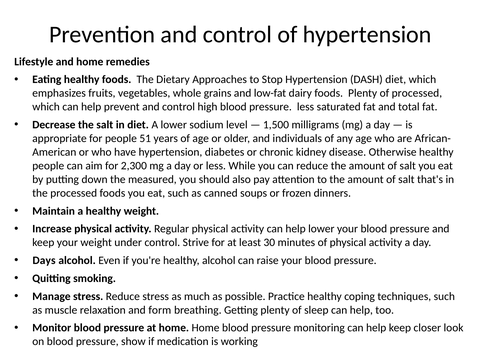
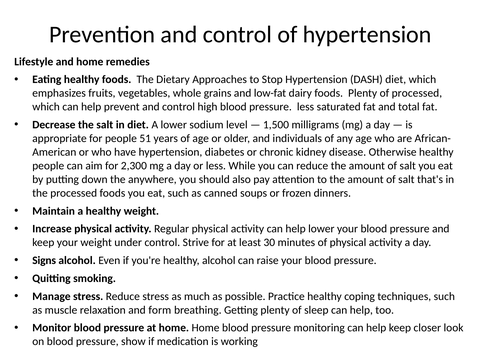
measured: measured -> anywhere (152, 179)
Days: Days -> Signs (44, 260)
